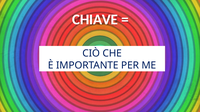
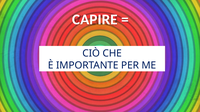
CHIAVE: CHIAVE -> CAPIRE (95, 20)
